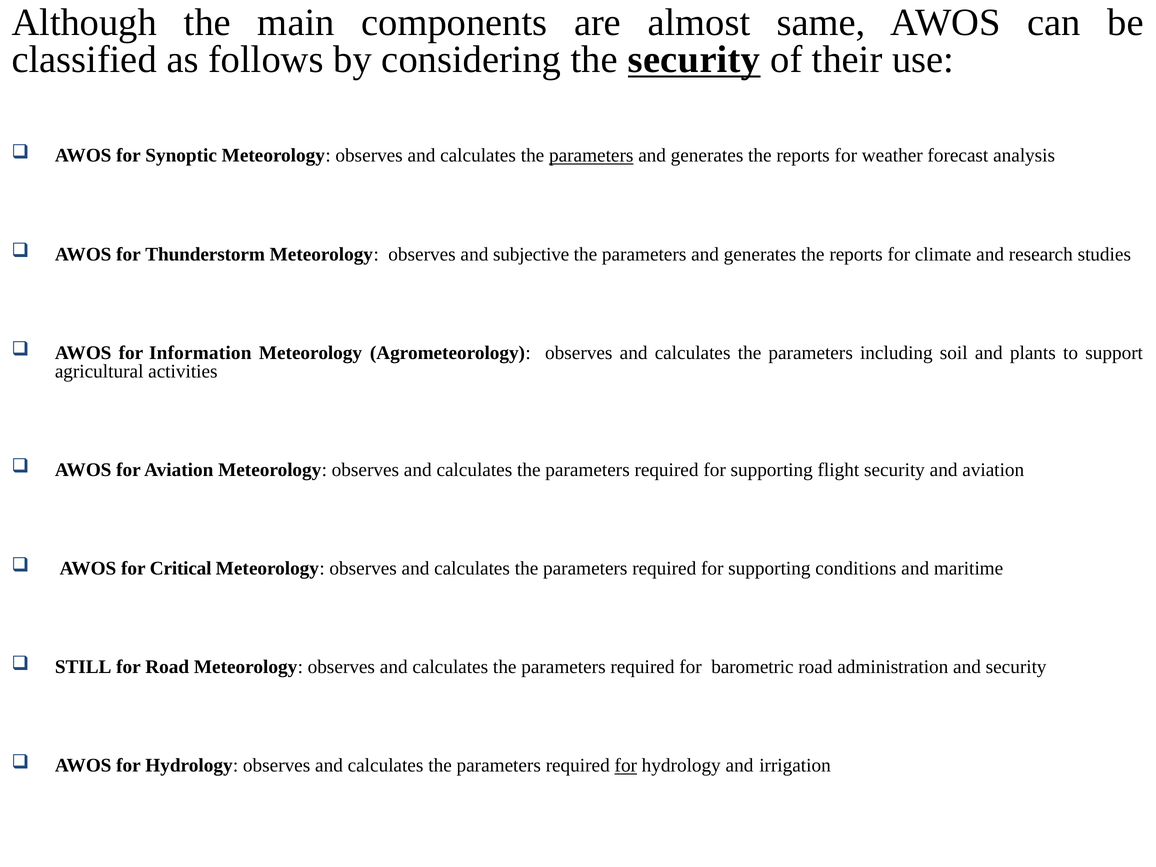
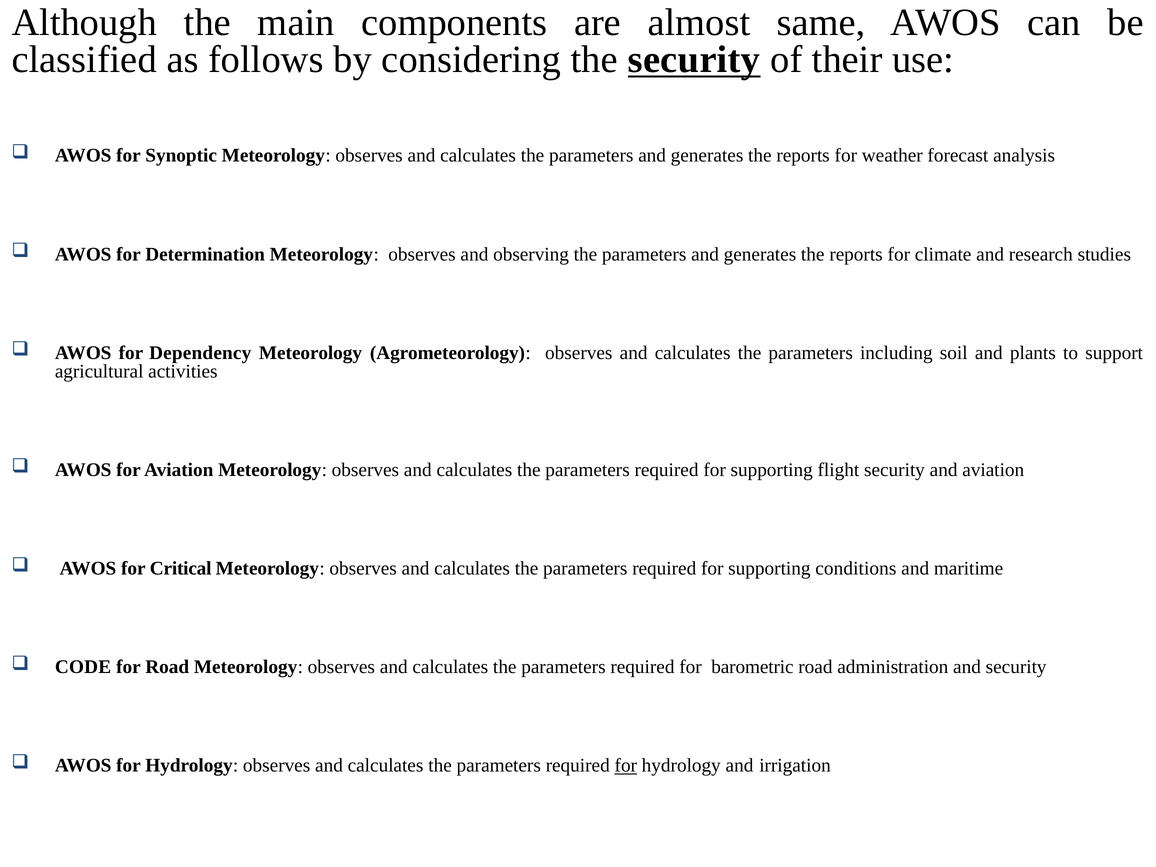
parameters underline: present -> none (591, 156)
Thunderstorm: Thunderstorm -> Determination (205, 254)
subjective: subjective -> observing (531, 254)
Information: Information -> Dependency (200, 353)
STILL: STILL -> CODE (83, 667)
